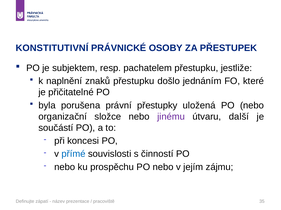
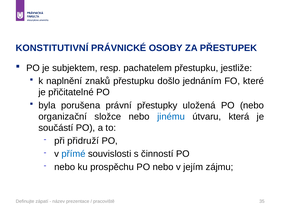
jinému colour: purple -> blue (171, 117)
další: další -> která (239, 117)
koncesi: koncesi -> přidruží (83, 141)
